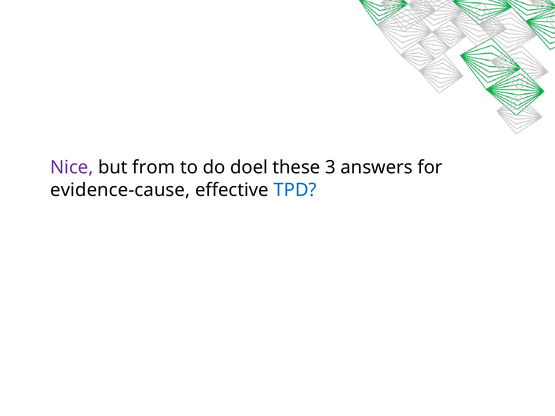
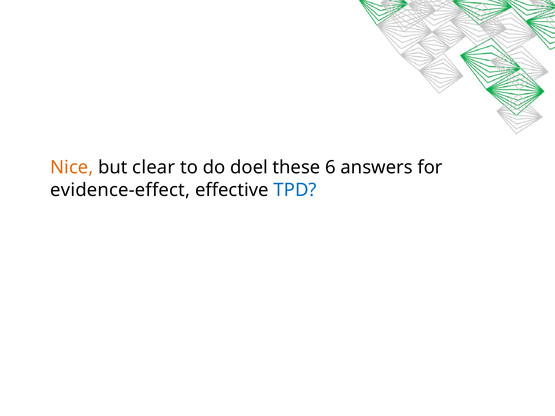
Nice colour: purple -> orange (72, 168)
from: from -> clear (154, 168)
3: 3 -> 6 (330, 168)
evidence-cause: evidence-cause -> evidence-effect (120, 190)
